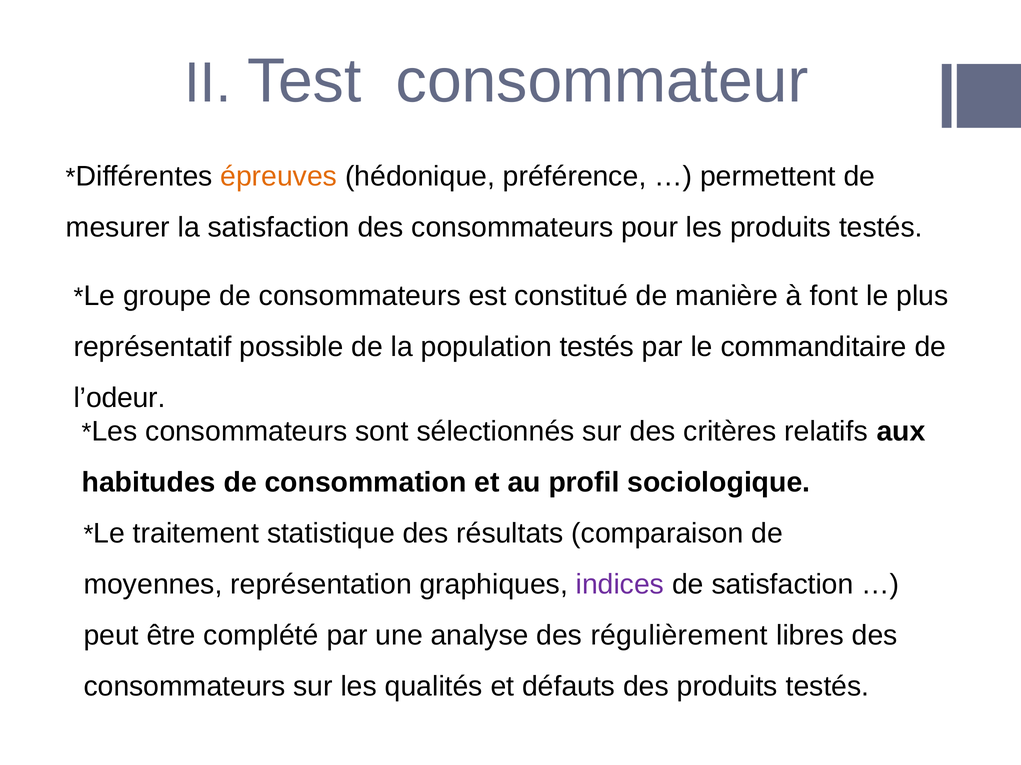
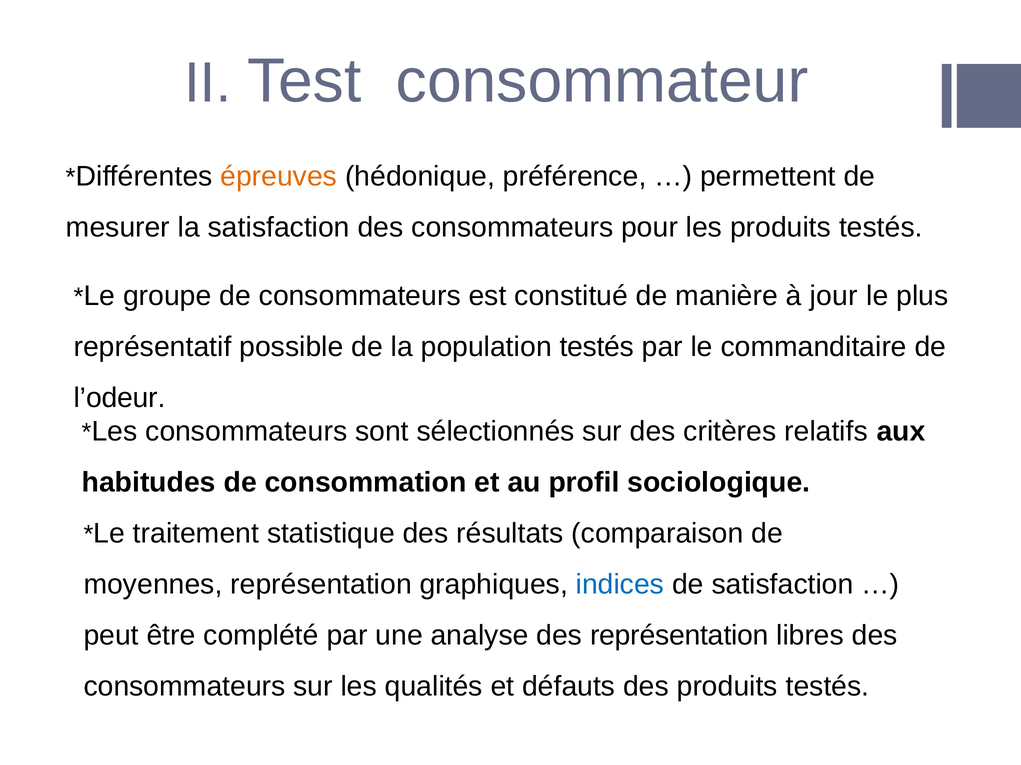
font: font -> jour (834, 296)
indices colour: purple -> blue (620, 585)
des régulièrement: régulièrement -> représentation (679, 636)
